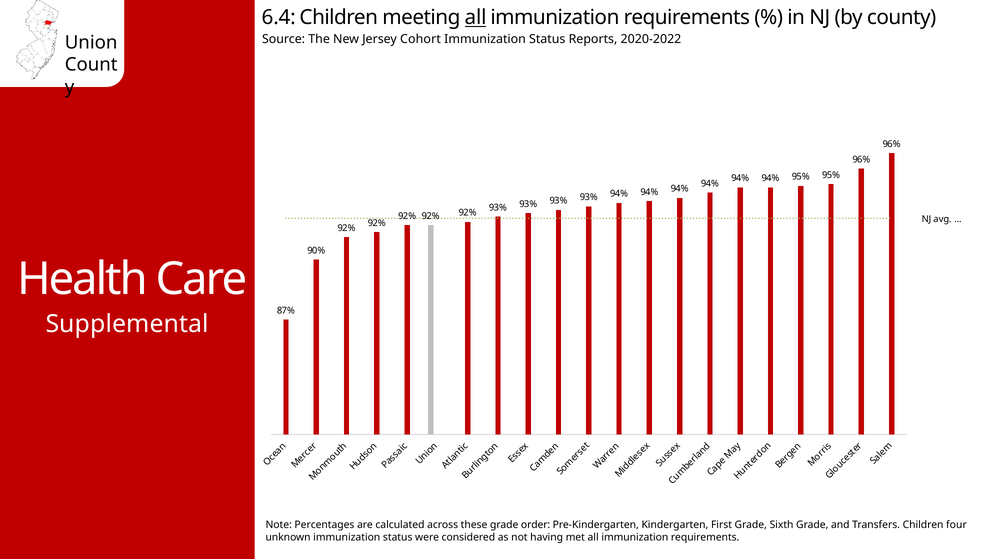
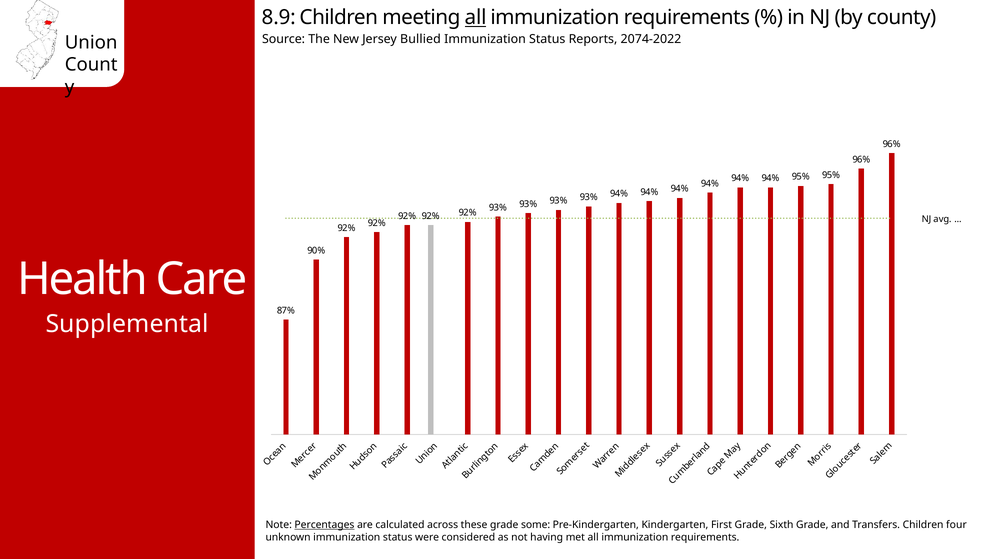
6.4: 6.4 -> 8.9 (279, 18)
Cohort: Cohort -> Bullied (420, 39)
2020-2022: 2020-2022 -> 2074-2022 (651, 39)
Percentages underline: none -> present (324, 525)
order: order -> some (536, 525)
